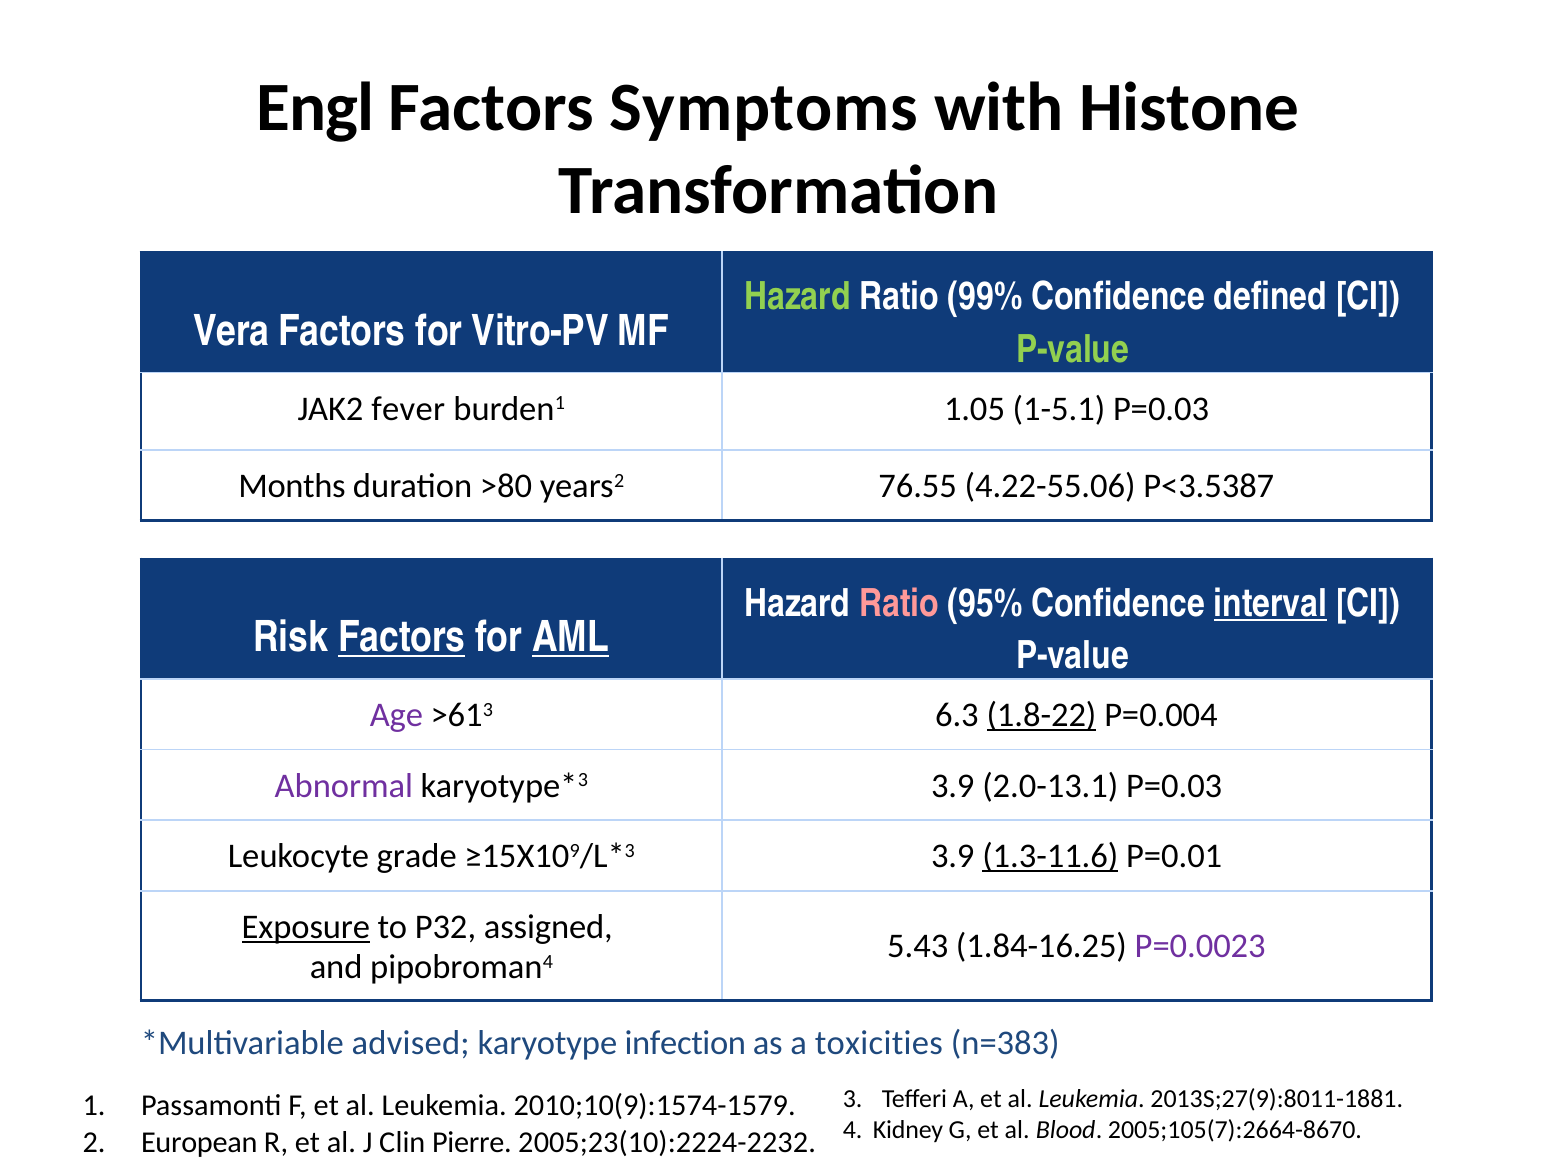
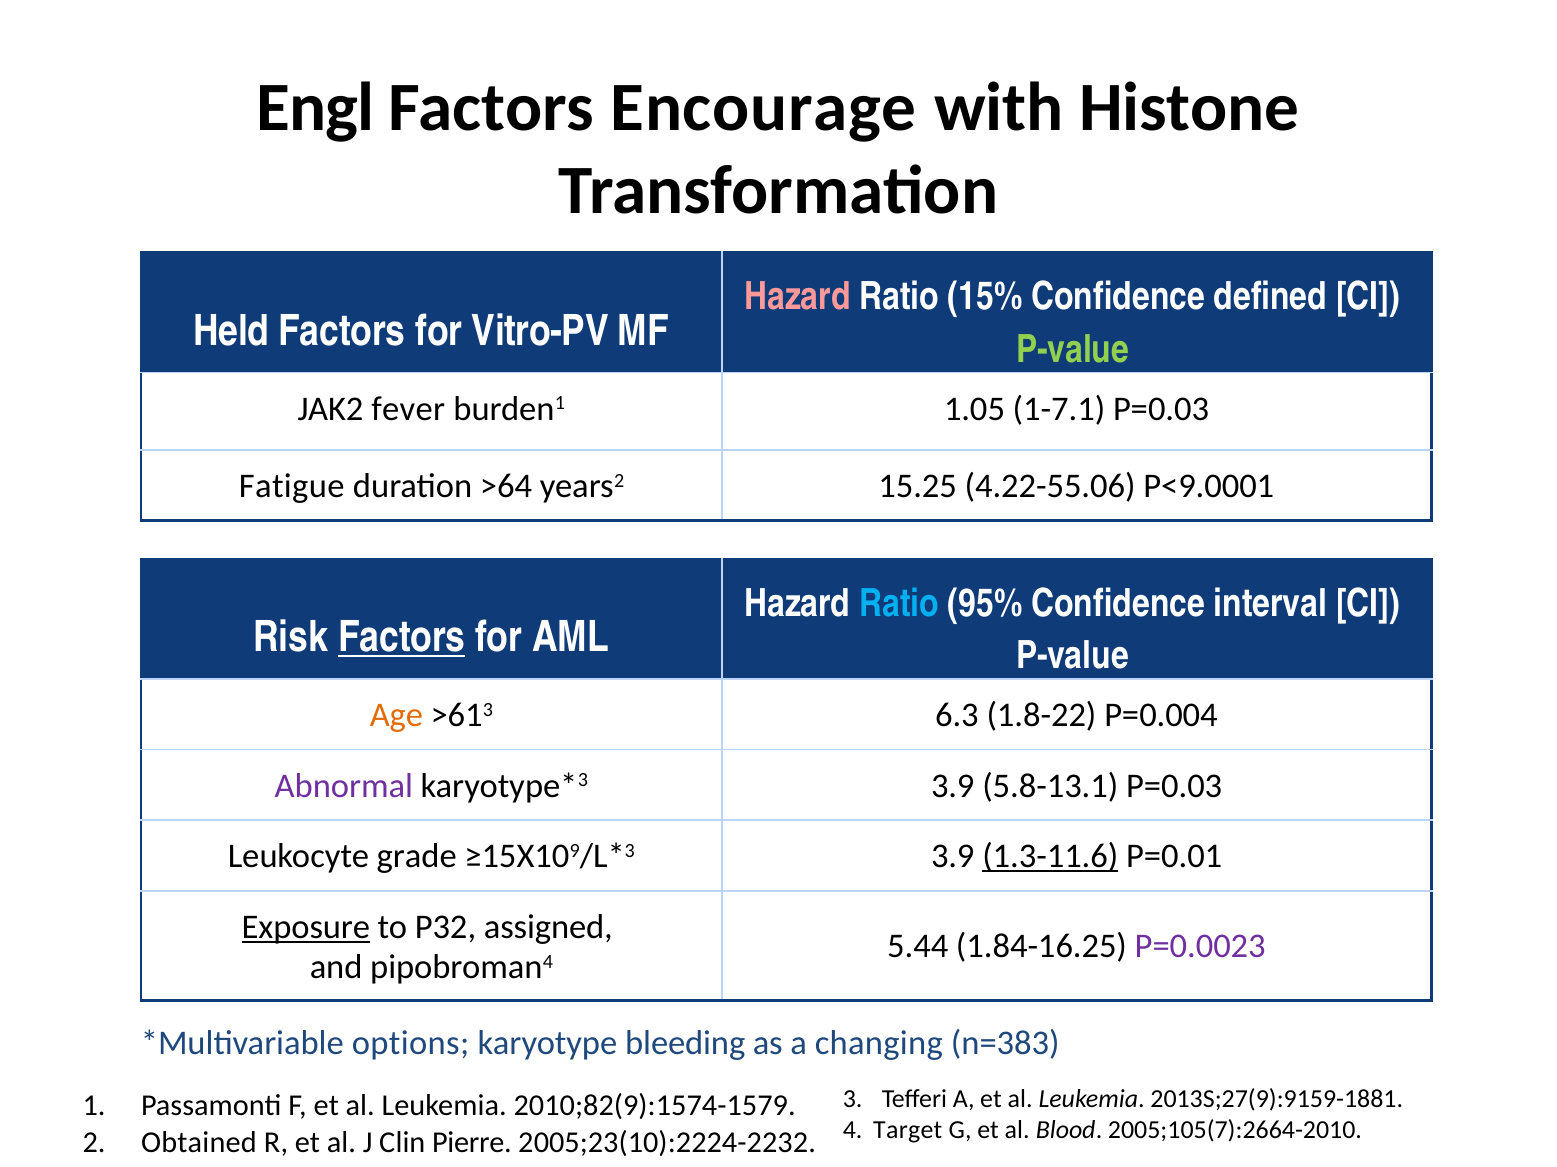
Symptoms: Symptoms -> Encourage (764, 107)
Hazard colour: light green -> pink (797, 297)
99%: 99% -> 15% (985, 297)
Vera: Vera -> Held (231, 331)
1-5.1: 1-5.1 -> 1-7.1 (1059, 409)
Months: Months -> Fatigue (292, 486)
>80: >80 -> >64 (506, 486)
76.55: 76.55 -> 15.25 (918, 486)
P<3.5387: P<3.5387 -> P<9.0001 (1209, 486)
Ratio colour: pink -> light blue (899, 604)
interval underline: present -> none (1271, 604)
AML underline: present -> none (571, 638)
Age colour: purple -> orange (396, 716)
1.8-22 underline: present -> none (1041, 716)
2.0-13.1: 2.0-13.1 -> 5.8-13.1 (1050, 786)
5.43: 5.43 -> 5.44 (918, 947)
advised: advised -> options (411, 1044)
infection: infection -> bleeding (685, 1044)
toxicities: toxicities -> changing (879, 1044)
2013S;27(9):8011-1881: 2013S;27(9):8011-1881 -> 2013S;27(9):9159-1881 (1277, 1099)
2010;10(9):1574-1579: 2010;10(9):1574-1579 -> 2010;82(9):1574-1579 (655, 1107)
Kidney: Kidney -> Target (908, 1130)
2005;105(7):2664-8670: 2005;105(7):2664-8670 -> 2005;105(7):2664-2010 (1235, 1130)
European: European -> Obtained (199, 1143)
